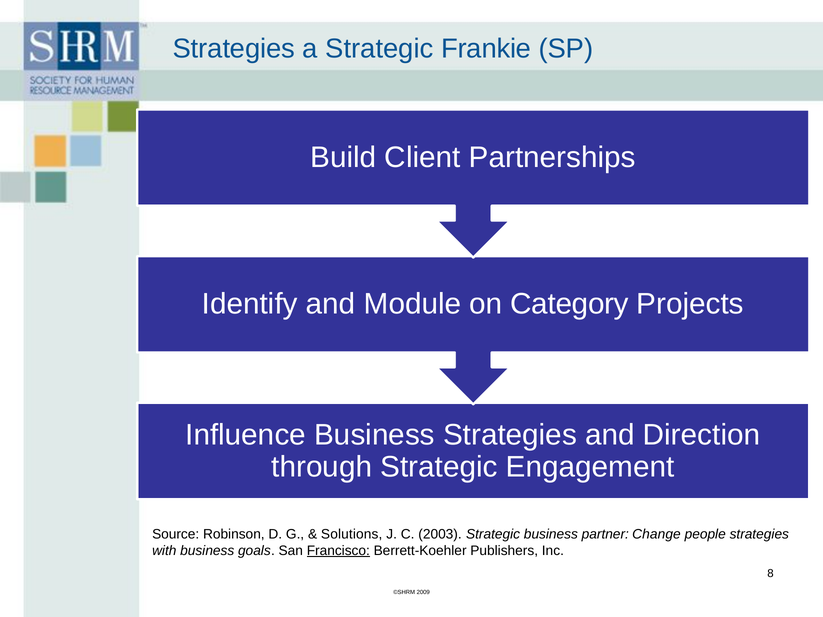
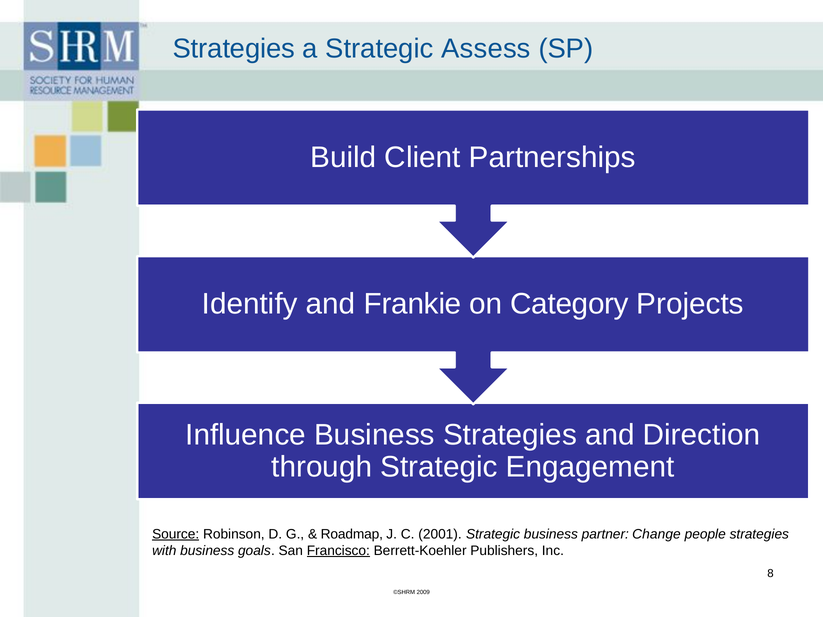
Frankie: Frankie -> Assess (486, 49)
Module: Module -> Frankie (413, 304)
Source underline: none -> present (176, 534)
Solutions: Solutions -> Roadmap (352, 534)
2003: 2003 -> 2001 (440, 534)
